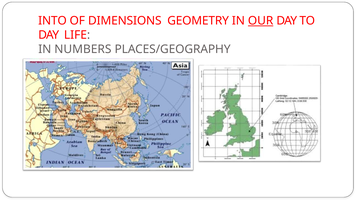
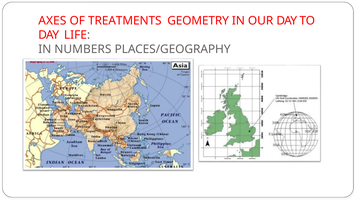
INTO: INTO -> AXES (52, 21)
DIMENSIONS: DIMENSIONS -> TREATMENTS (125, 21)
OUR underline: present -> none (261, 21)
